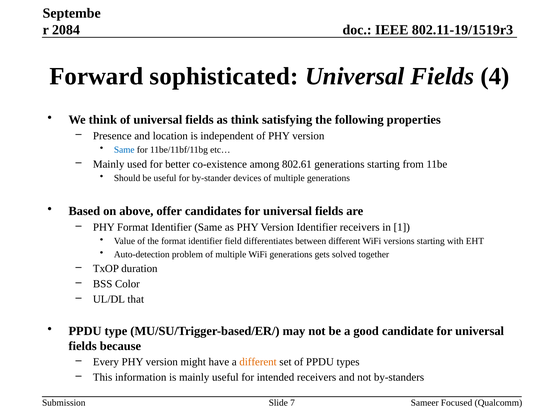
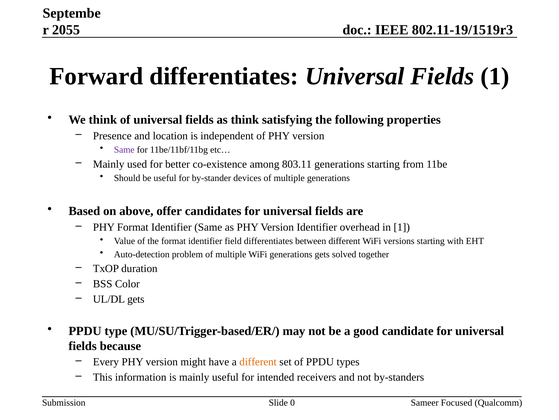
2084: 2084 -> 2055 (66, 30)
Forward sophisticated: sophisticated -> differentiates (224, 76)
Fields 4: 4 -> 1 (495, 76)
Same colour: blue -> purple (124, 149)
802.61: 802.61 -> 803.11 (297, 164)
Identifier receivers: receivers -> overhead (360, 227)
UL/DL that: that -> gets (136, 299)
7: 7 -> 0 (293, 402)
